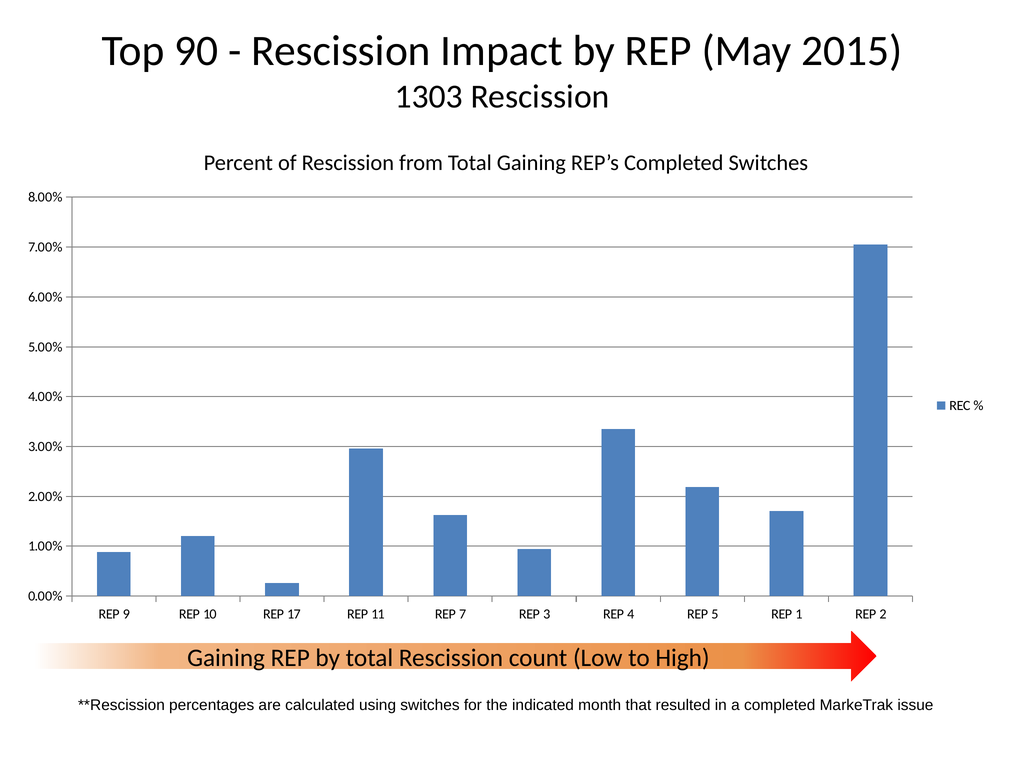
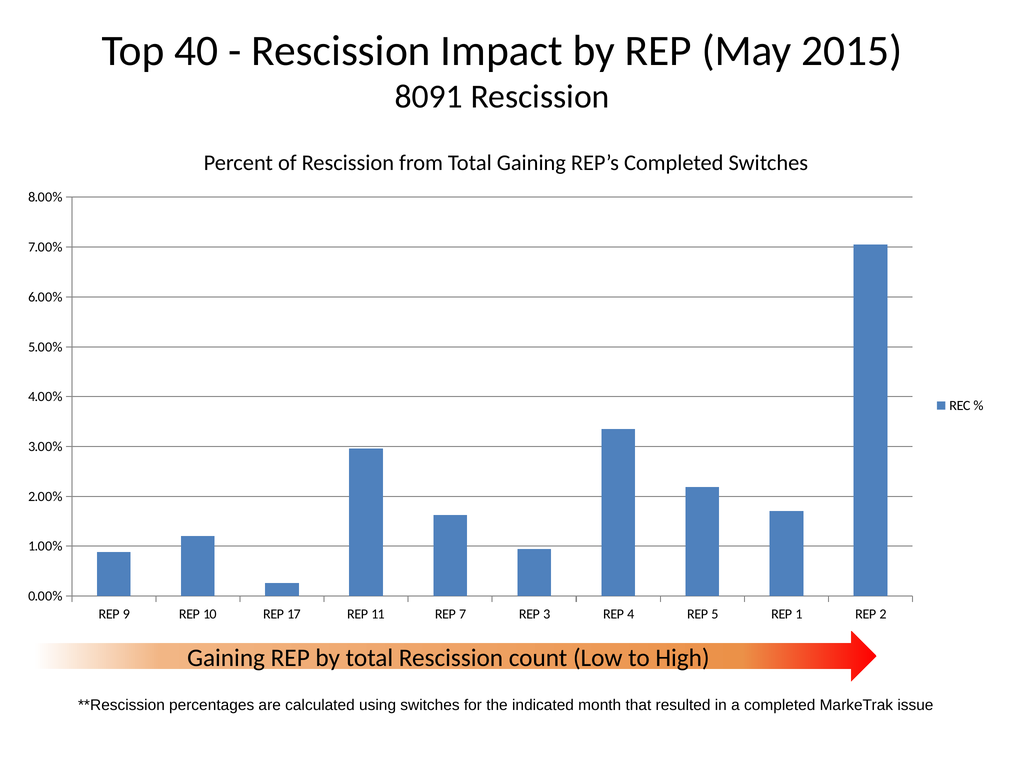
90: 90 -> 40 (196, 51)
1303: 1303 -> 8091 (429, 97)
